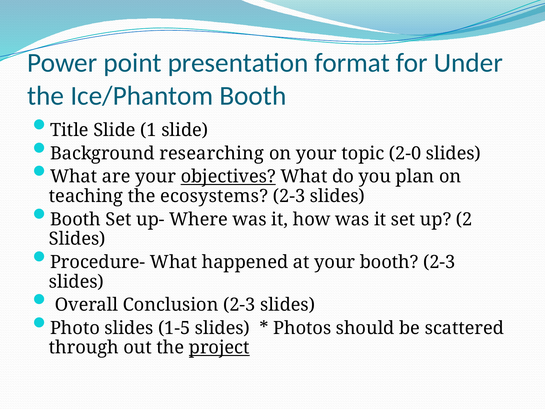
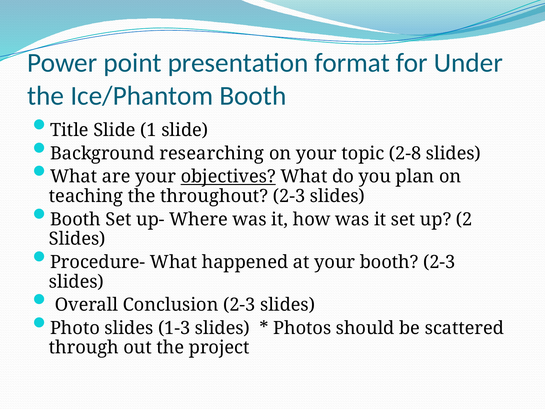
2-0: 2-0 -> 2-8 (405, 153)
ecosystems: ecosystems -> throughout (214, 196)
1-5: 1-5 -> 1-3 (174, 328)
project underline: present -> none (219, 347)
